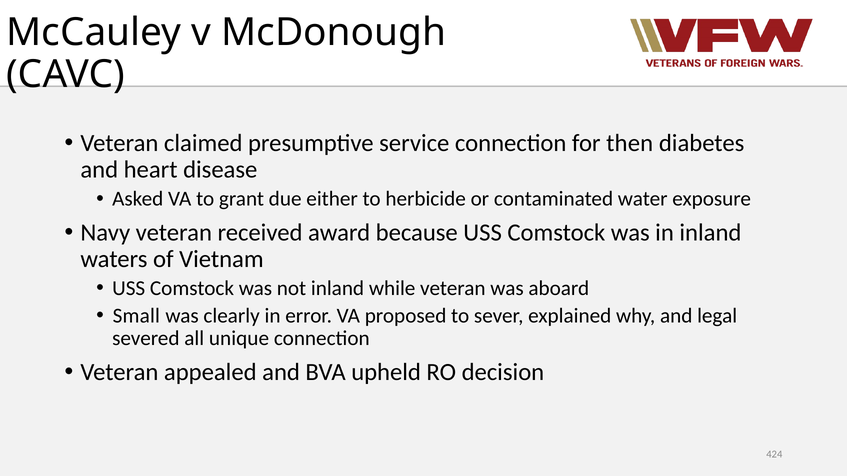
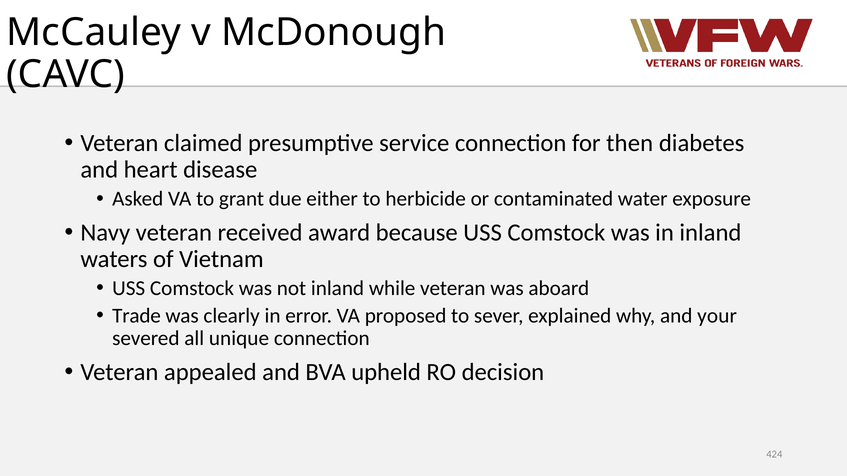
Small: Small -> Trade (137, 316)
legal: legal -> your (717, 316)
